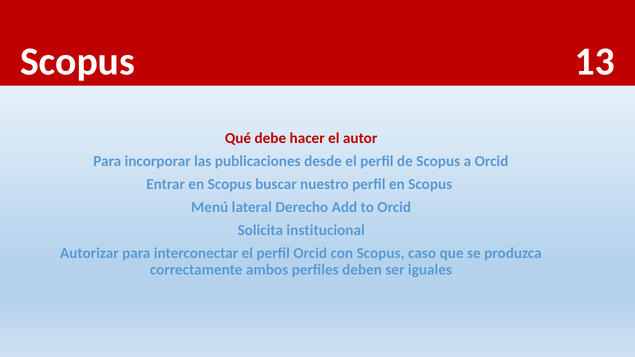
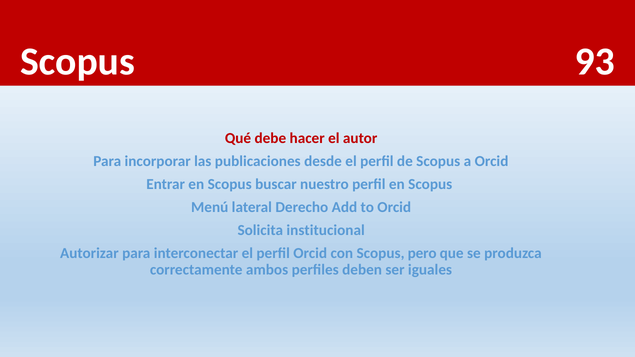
13: 13 -> 93 (595, 62)
caso: caso -> pero (422, 253)
